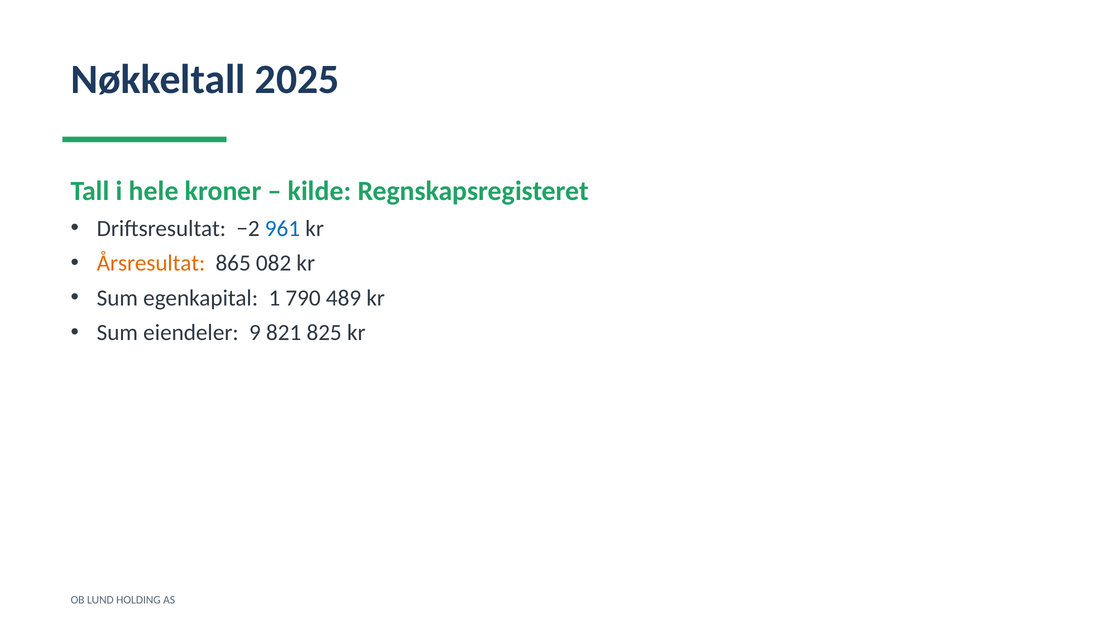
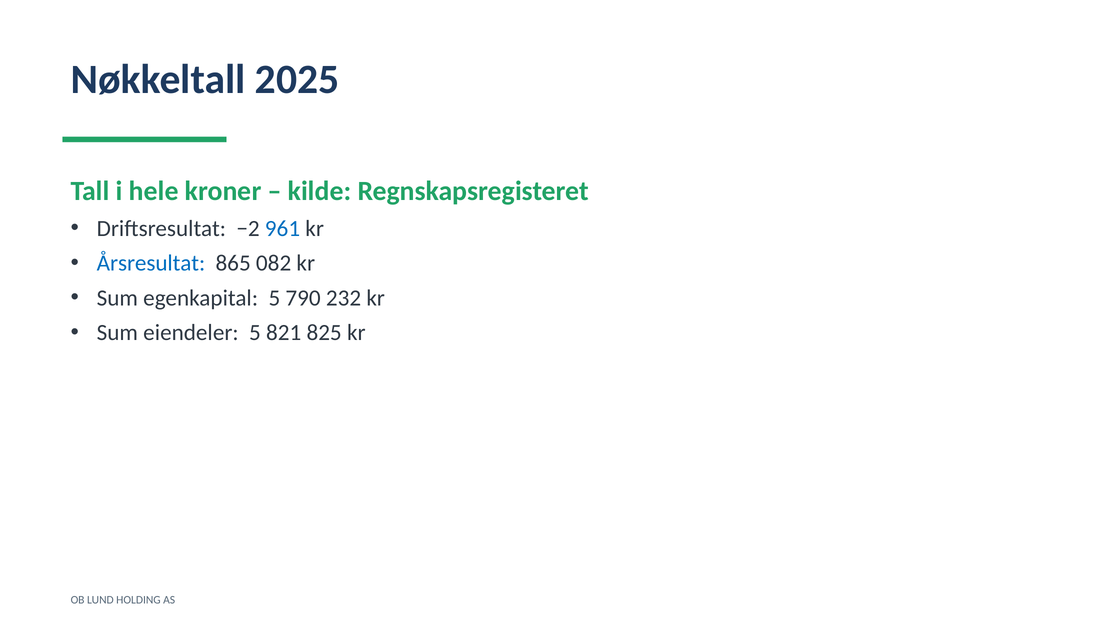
Årsresultat colour: orange -> blue (151, 263)
egenkapital 1: 1 -> 5 (274, 298)
489: 489 -> 232 (344, 298)
eiendeler 9: 9 -> 5 (255, 333)
